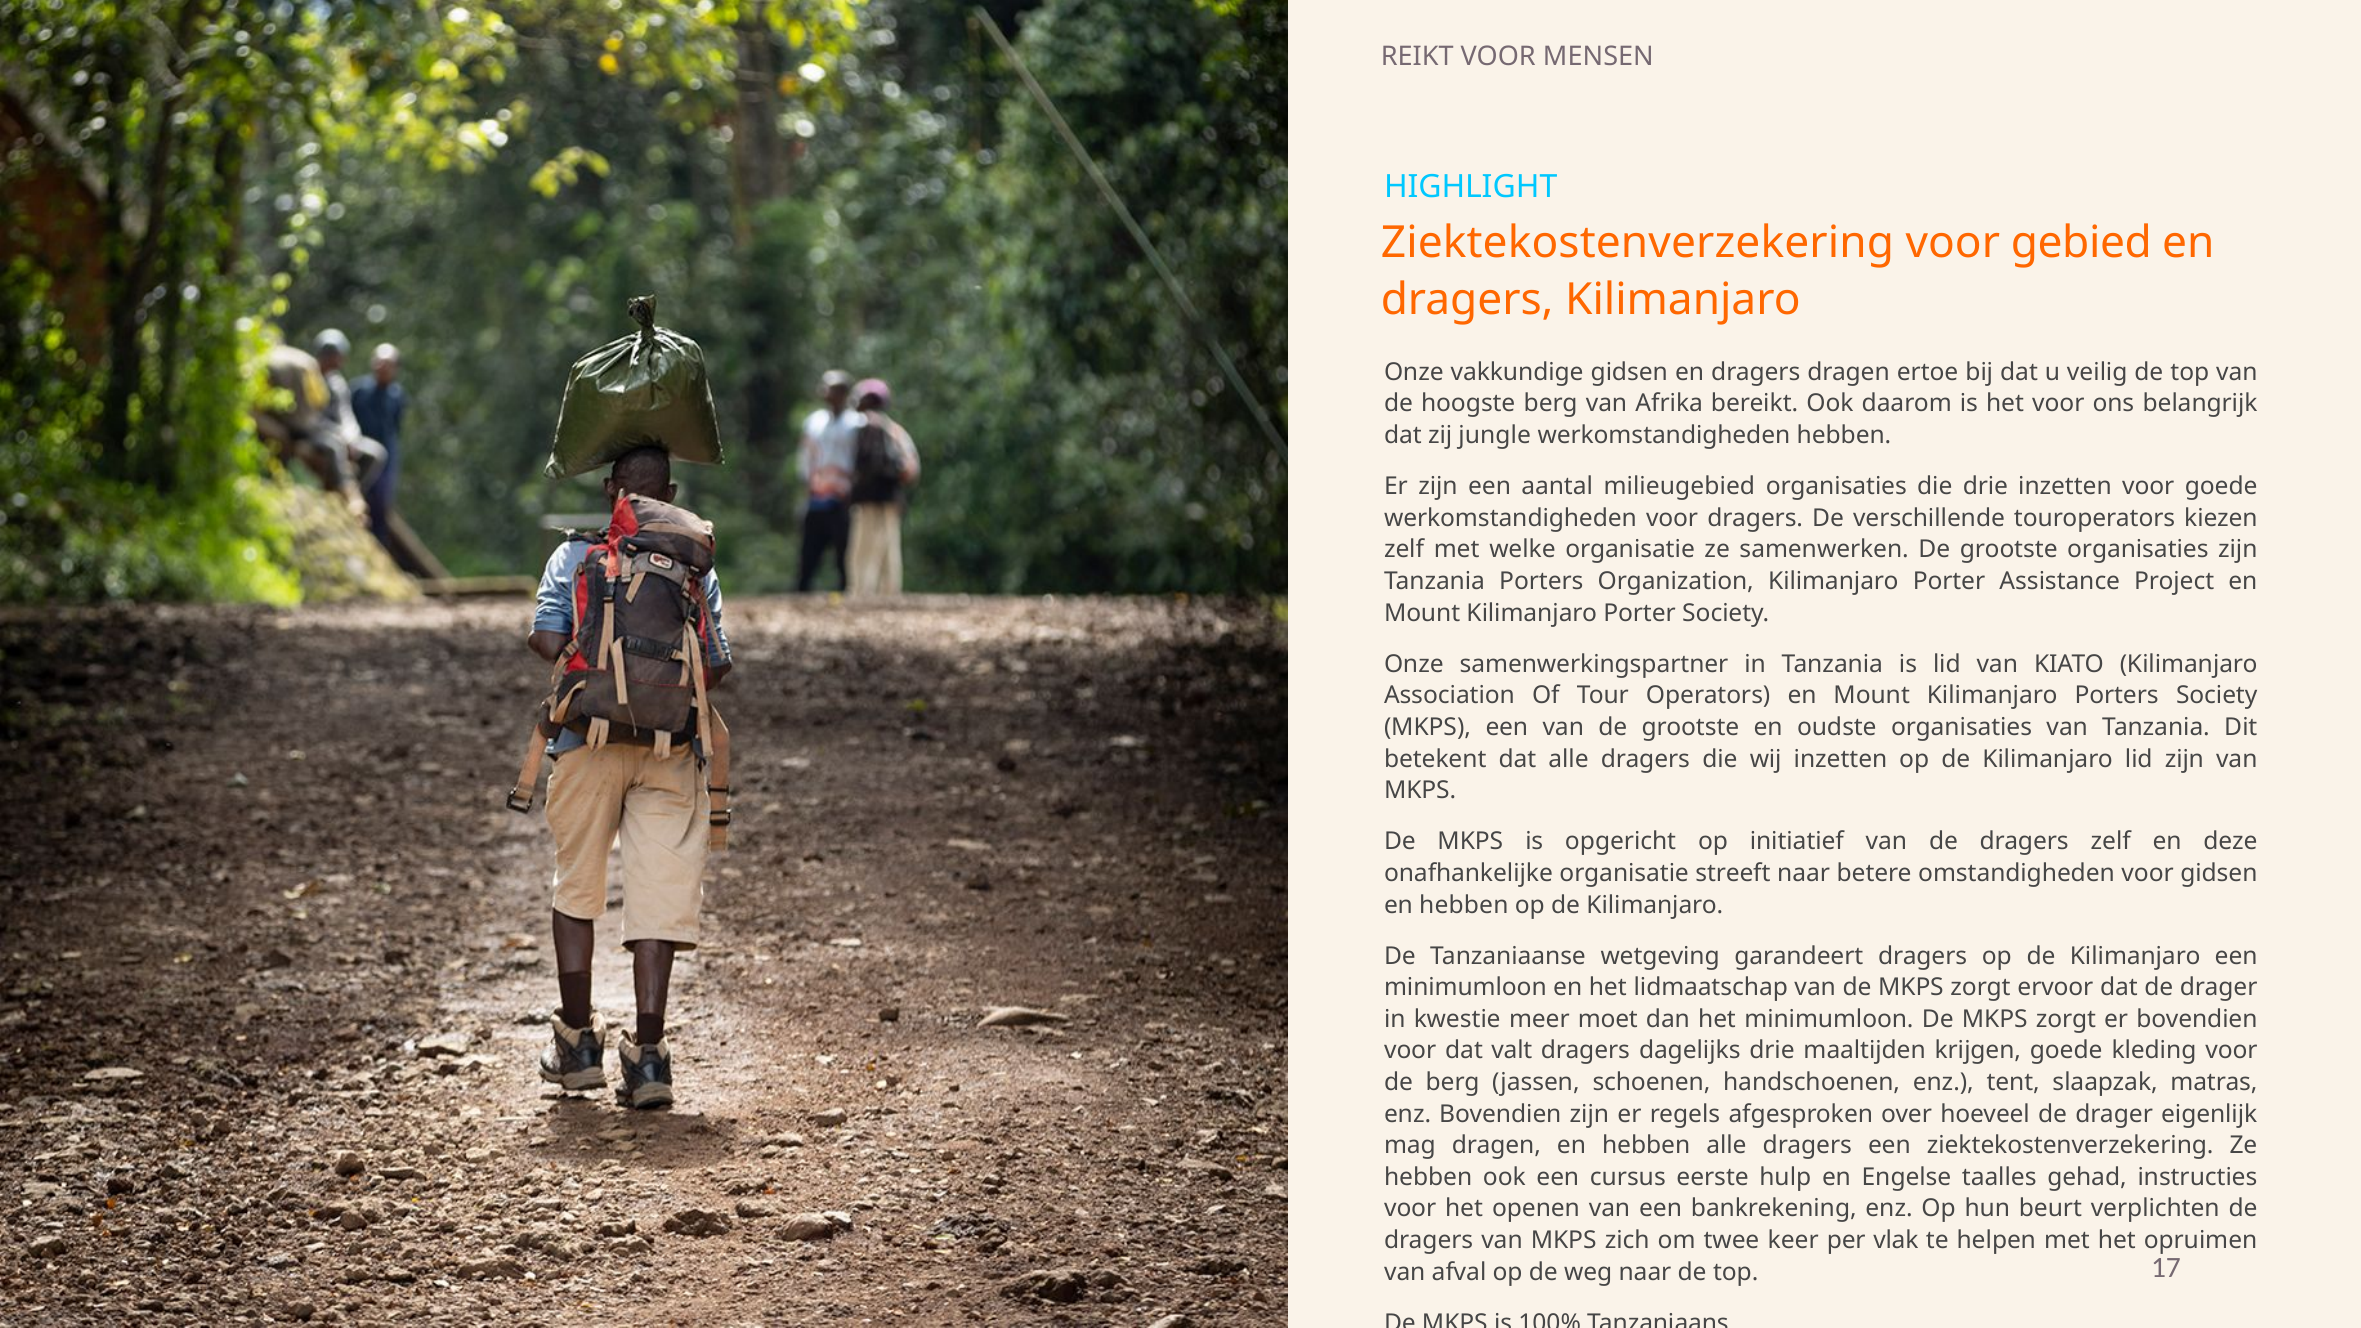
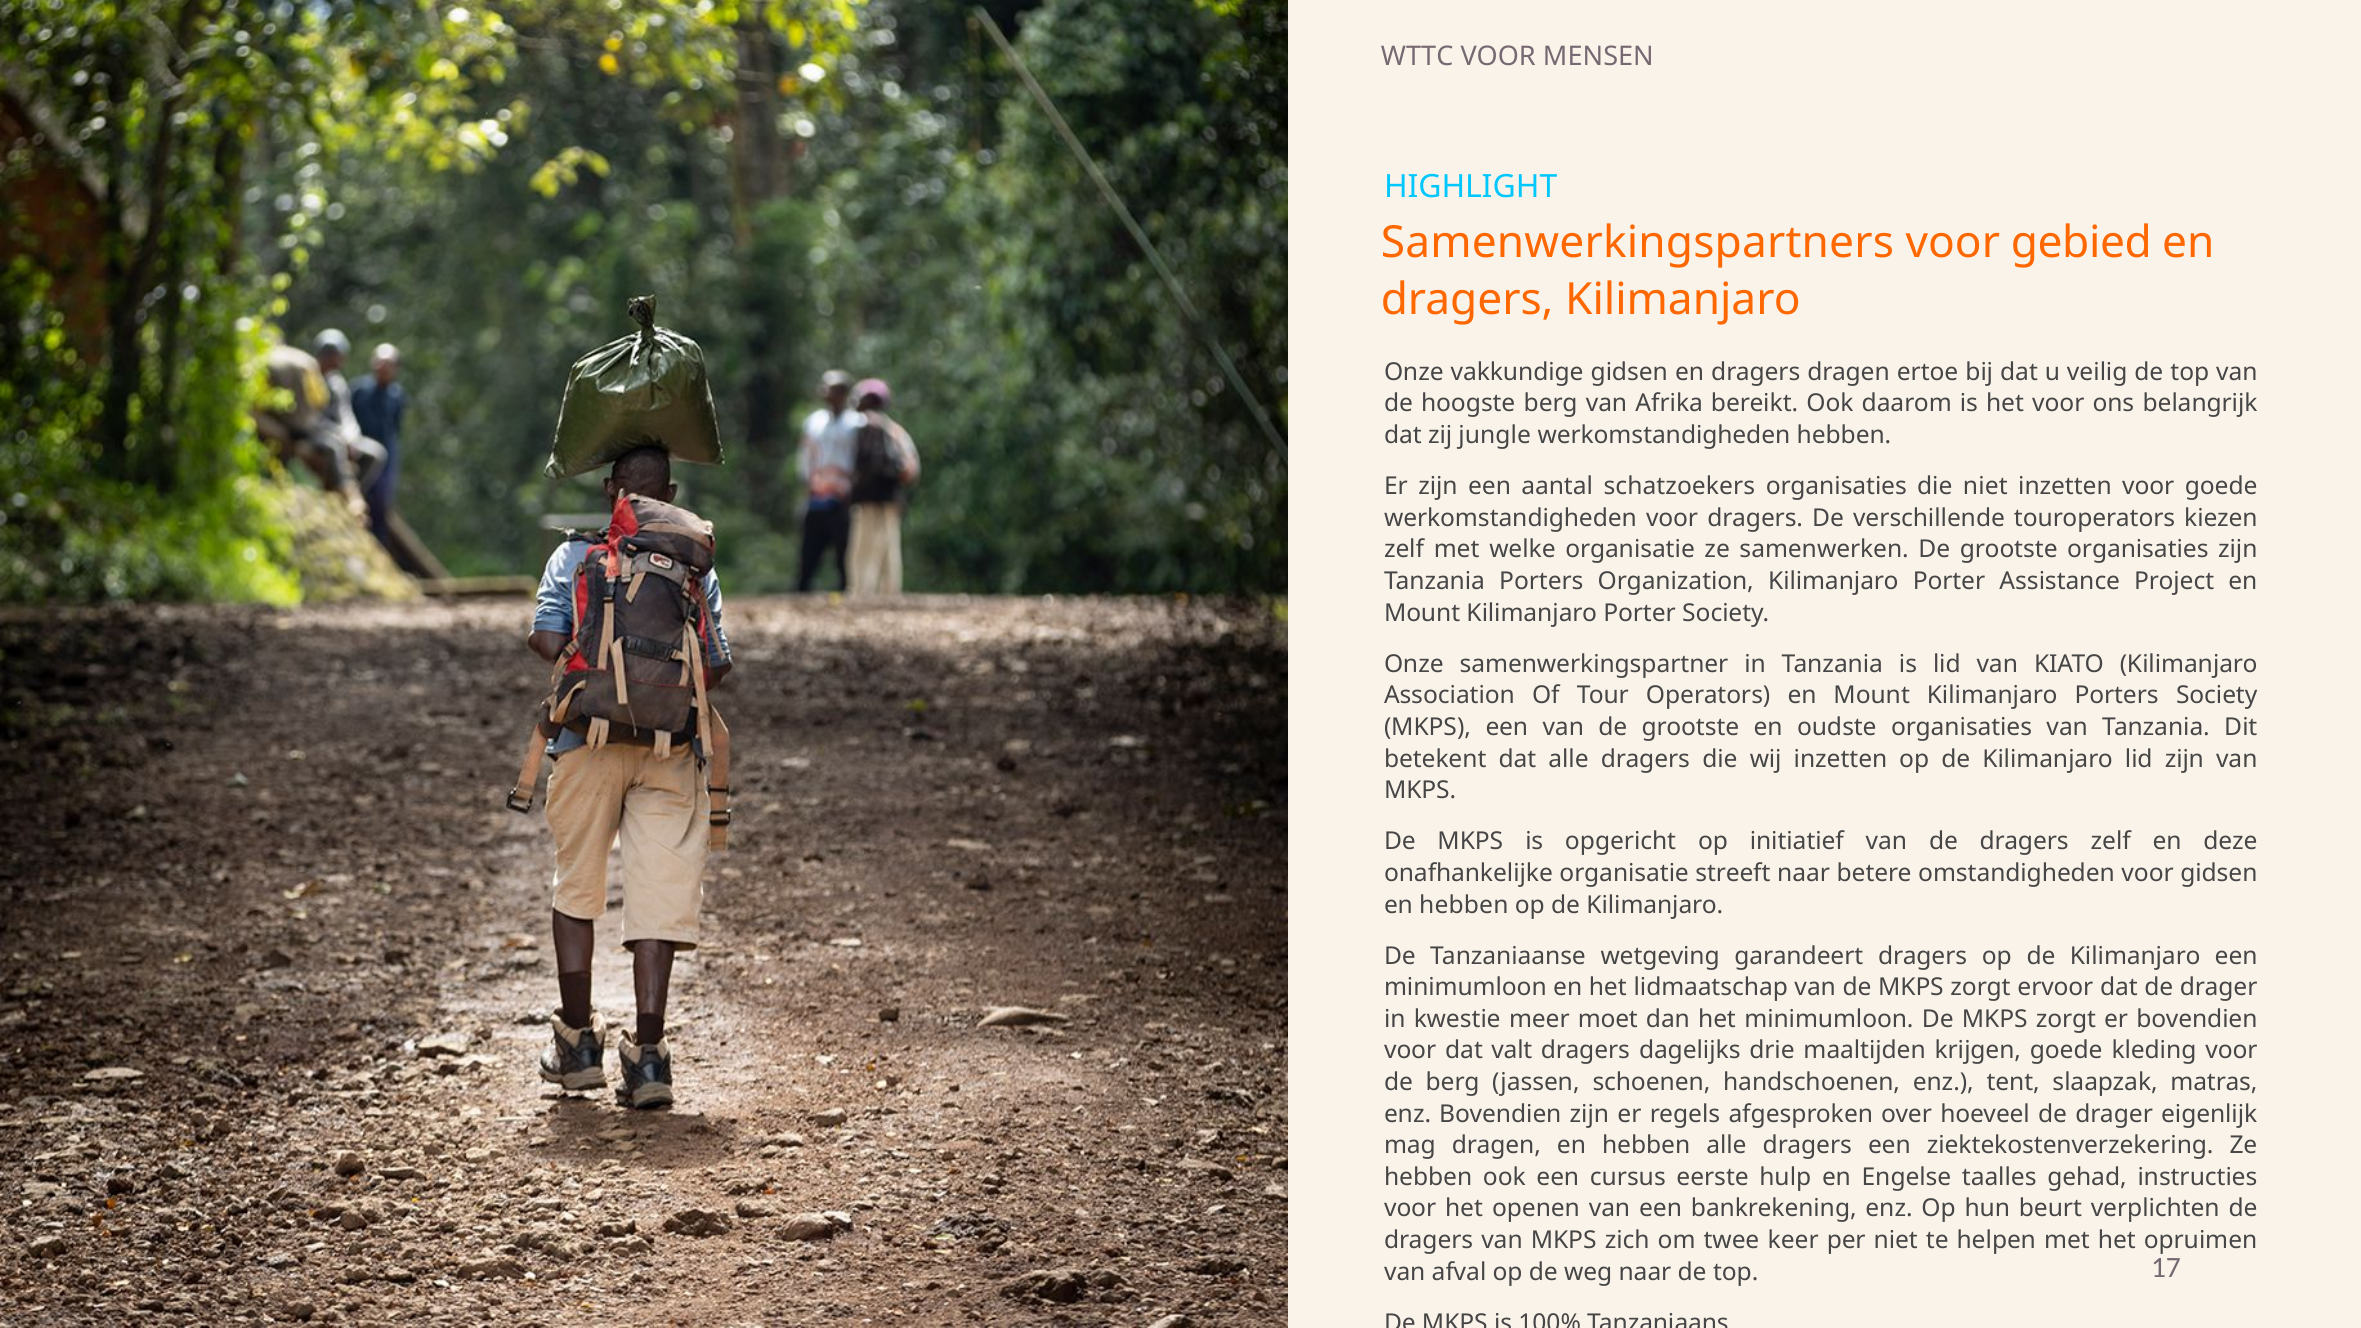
REIKT: REIKT -> WTTC (1417, 56)
Ziektekostenverzekering: Ziektekostenverzekering -> Samenwerkingspartners (1637, 243)
milieugebied: milieugebied -> schatzoekers (1679, 487)
die drie: drie -> niet (1985, 487)
per vlak: vlak -> niet (1896, 1240)
